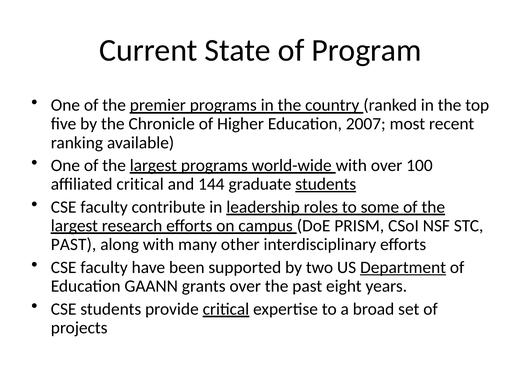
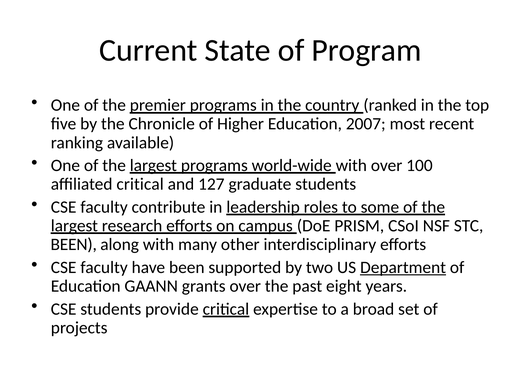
144: 144 -> 127 (211, 185)
students underline: present -> none (326, 185)
PAST: PAST -> BEEN (74, 245)
